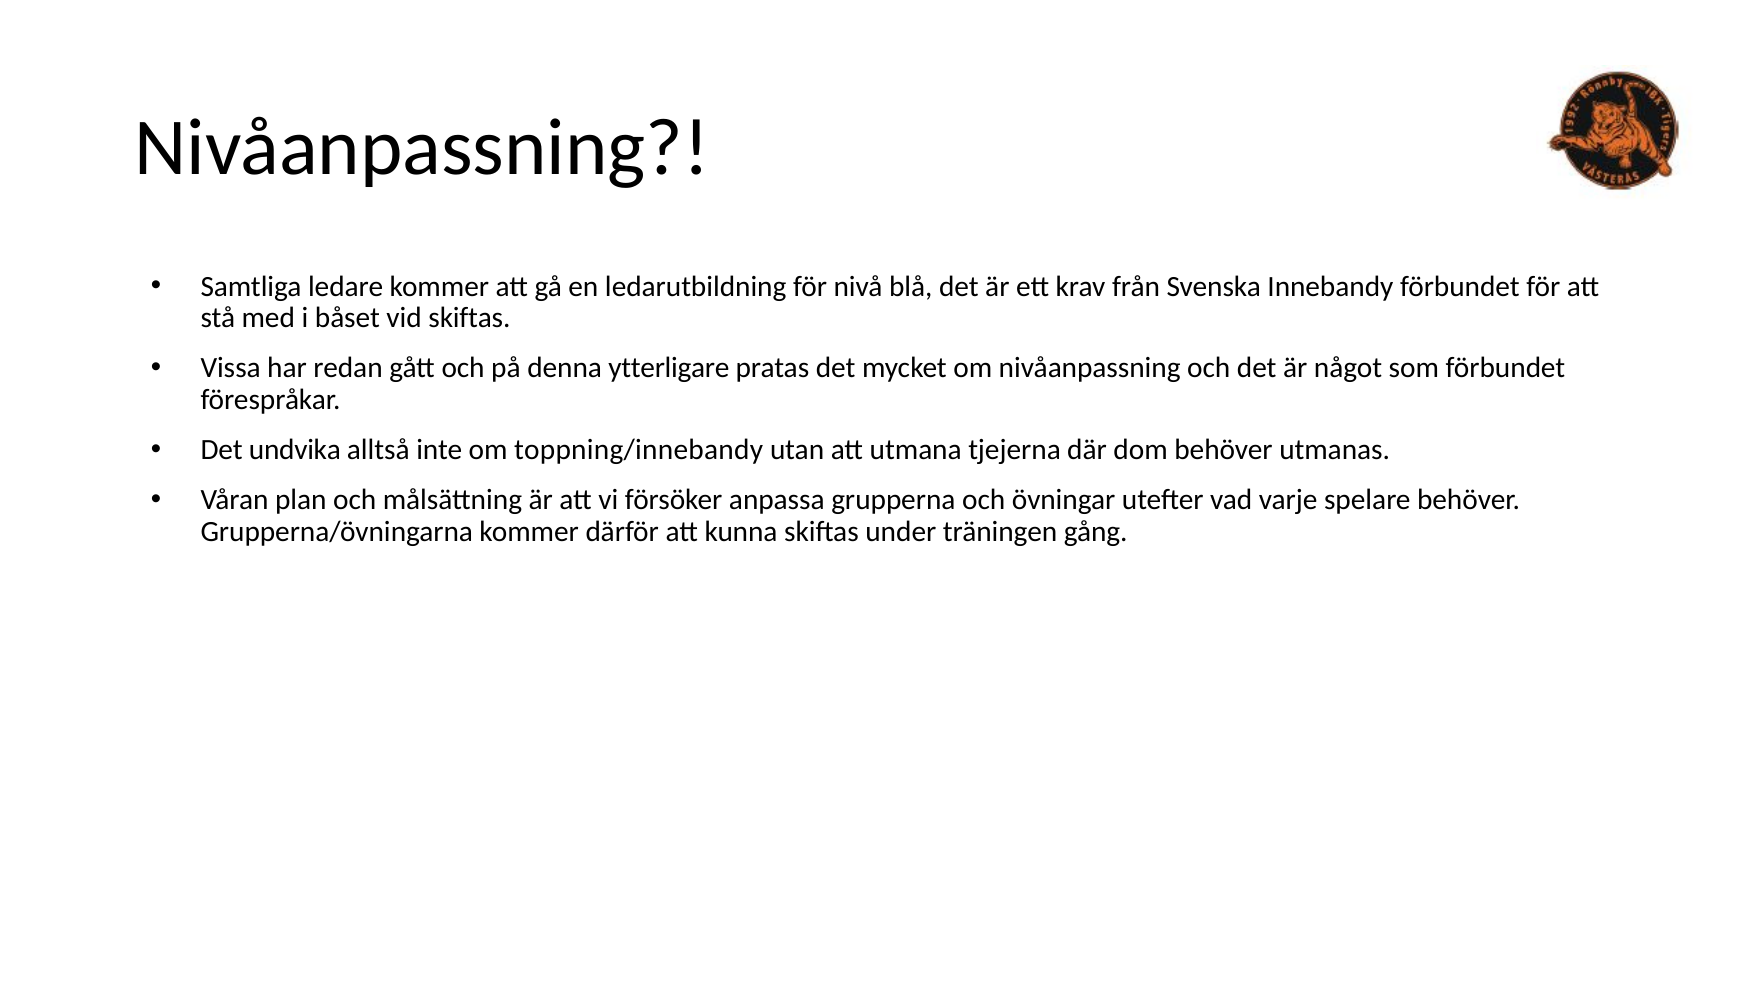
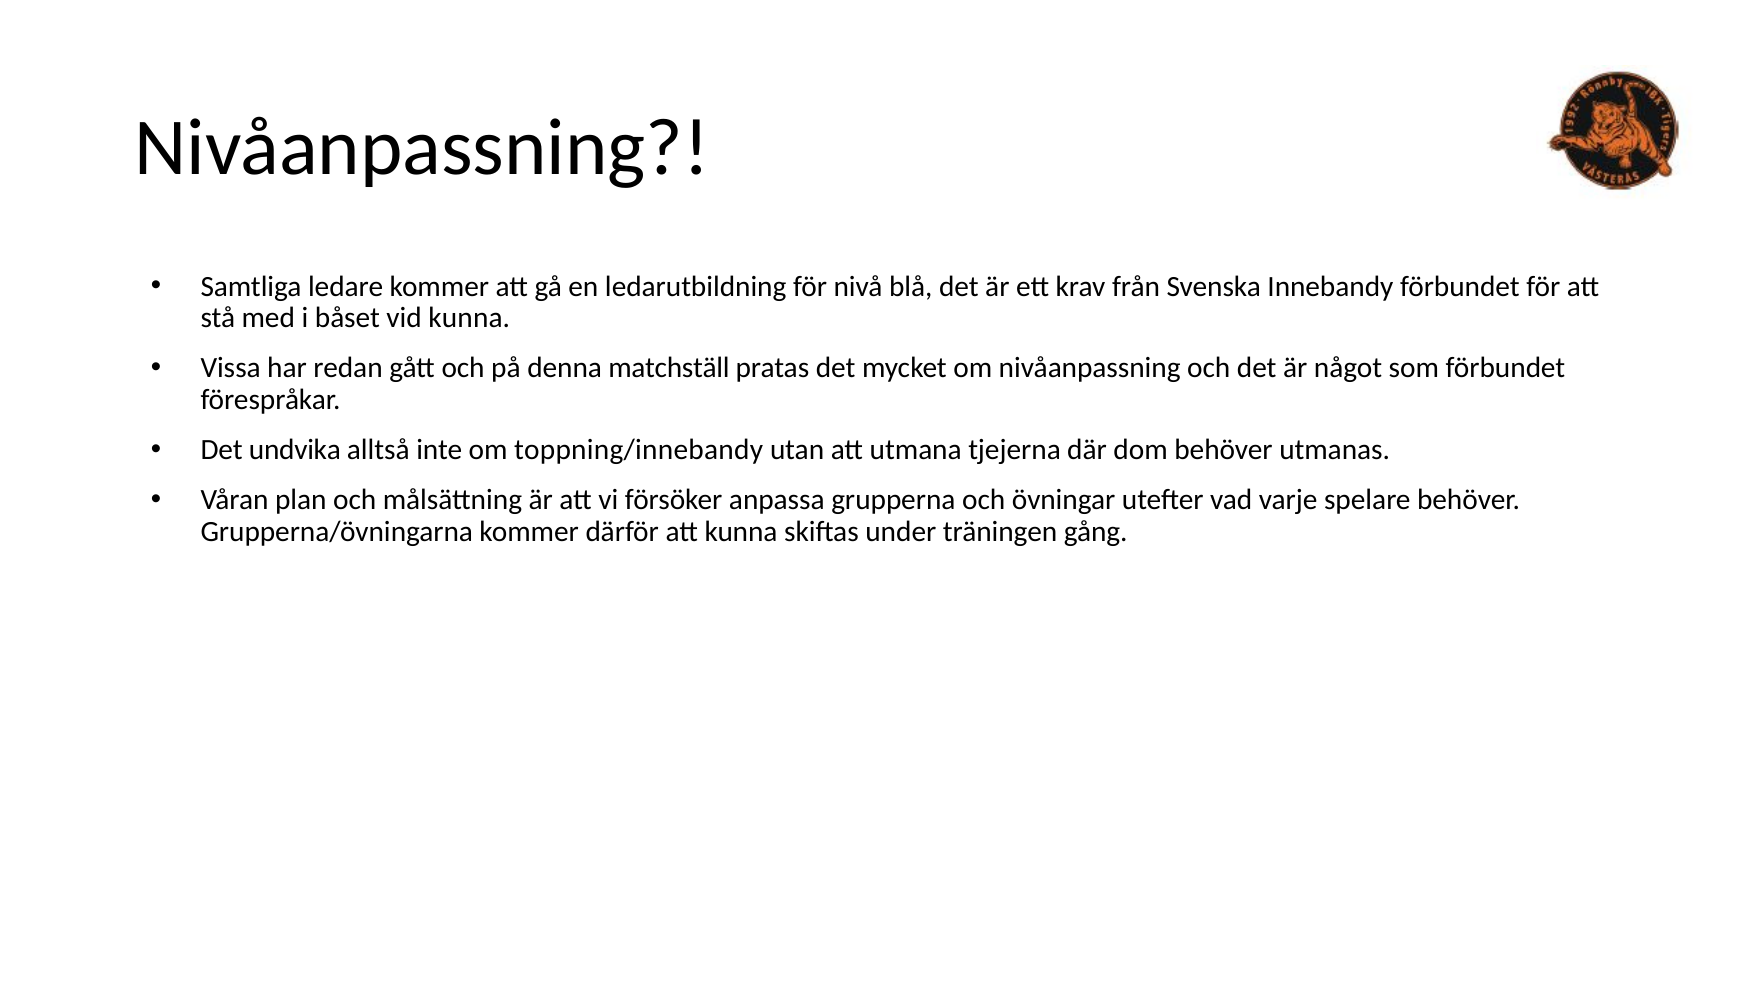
vid skiftas: skiftas -> kunna (469, 318)
ytterligare: ytterligare -> matchställ (669, 368)
